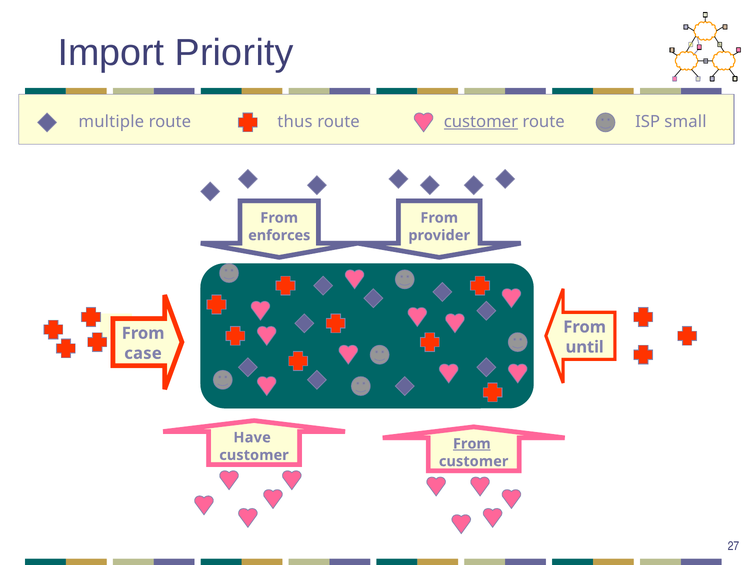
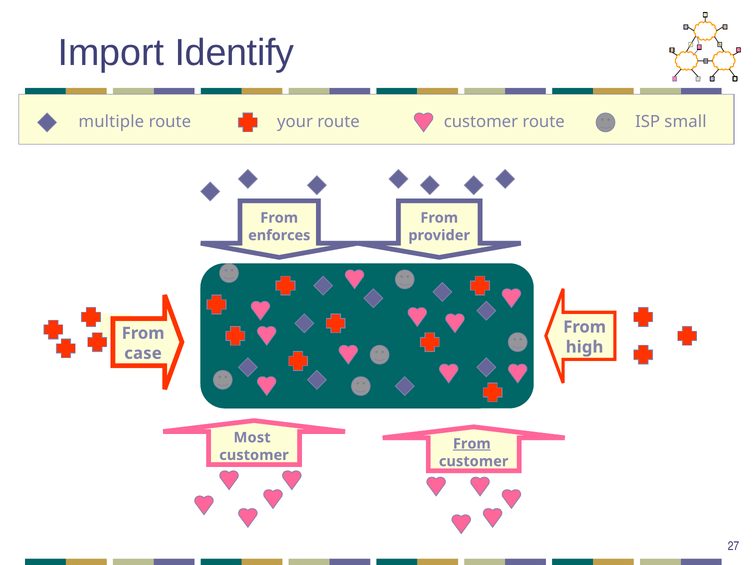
Priority: Priority -> Identify (234, 53)
thus: thus -> your (295, 122)
customer underline: present -> none (481, 122)
until: until -> high (585, 347)
Have: Have -> Most (252, 437)
